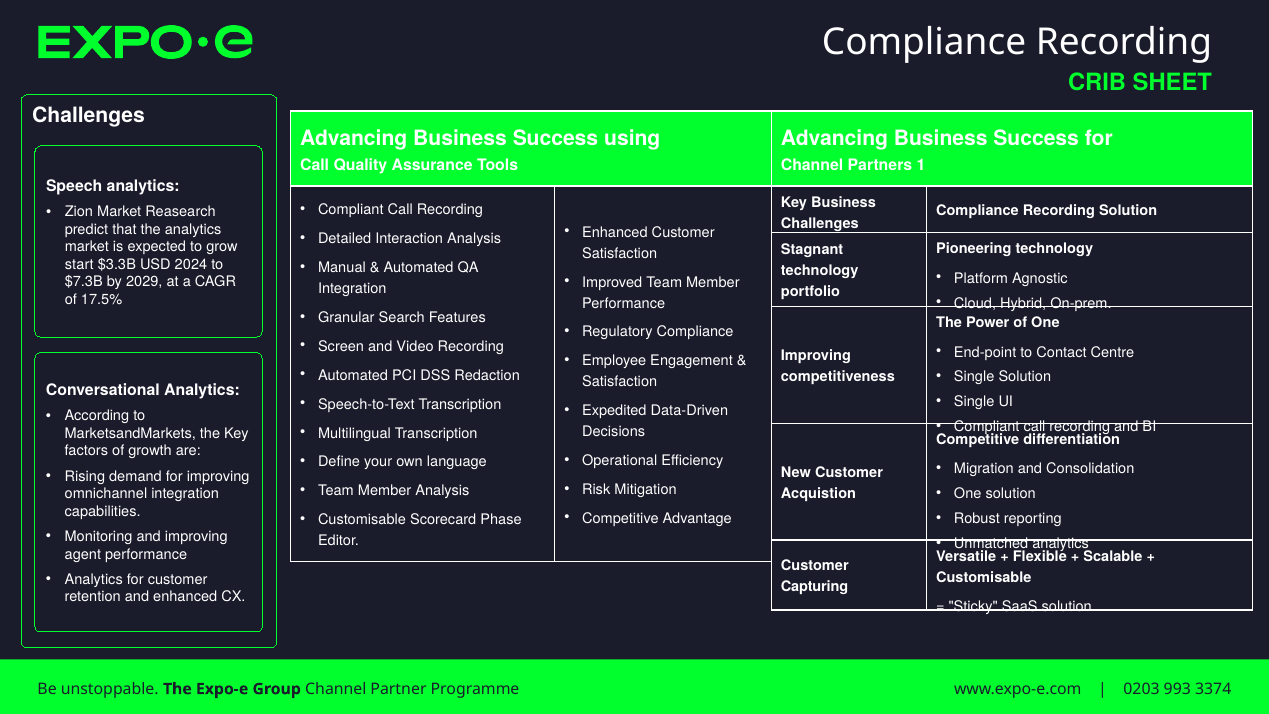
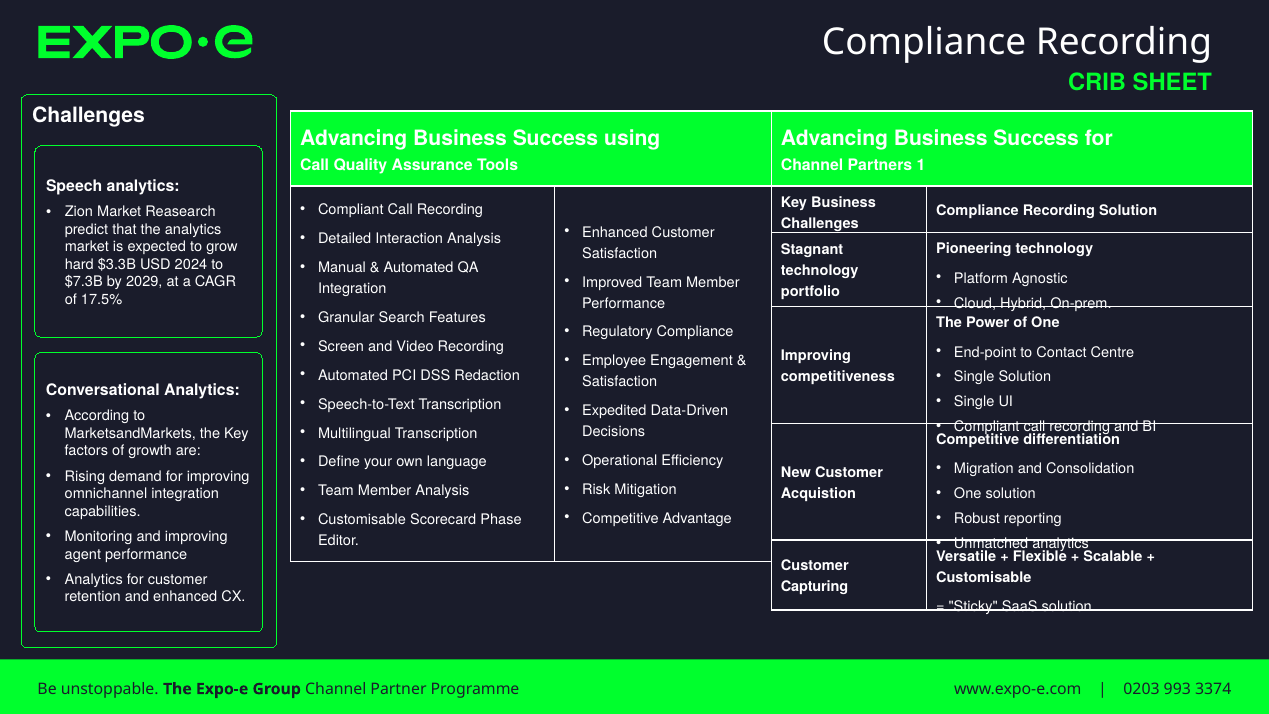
start: start -> hard (79, 264)
